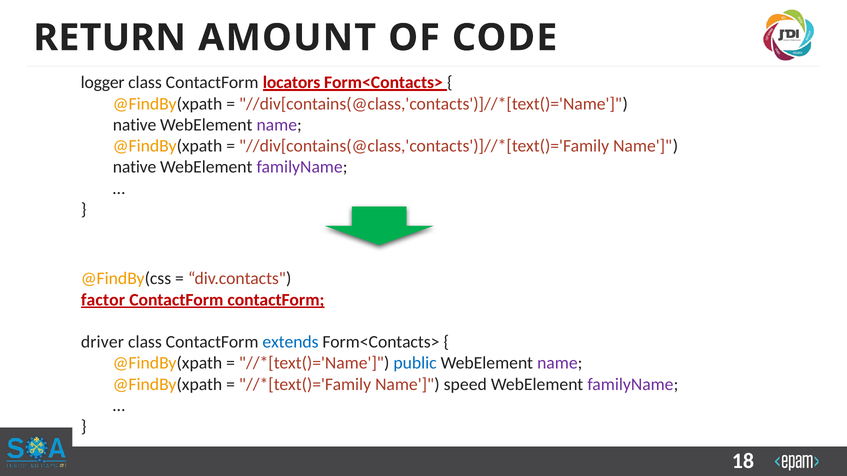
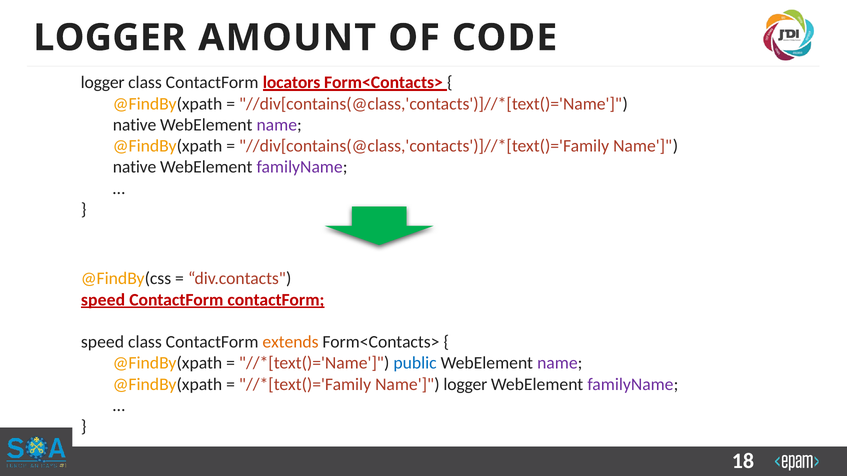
RETURN: RETURN -> LOGGER (110, 38)
factor: factor -> speed (103, 300)
driver: driver -> speed (102, 342)
extends colour: blue -> orange (290, 342)
Name speed: speed -> logger (465, 385)
